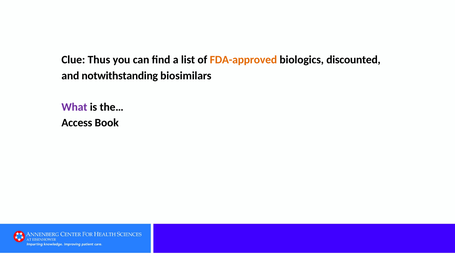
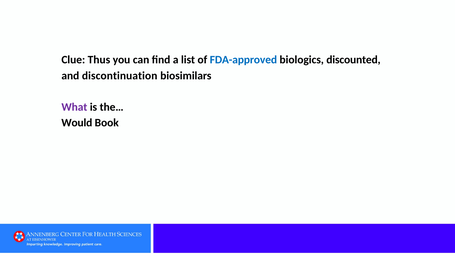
FDA-approved colour: orange -> blue (243, 60)
notwithstanding: notwithstanding -> discontinuation (120, 76)
Access: Access -> Would (77, 123)
